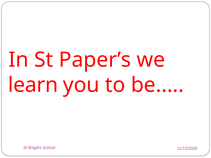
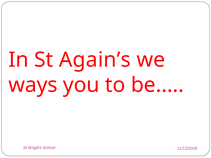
Paper’s: Paper’s -> Again’s (95, 60)
learn: learn -> ways (33, 85)
